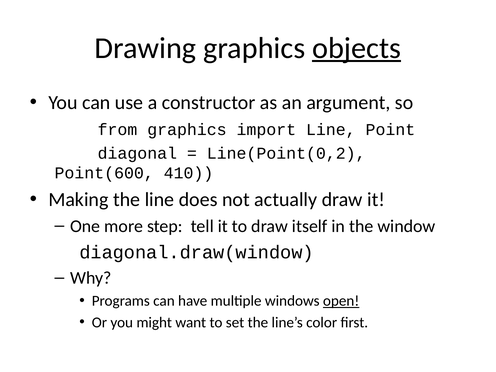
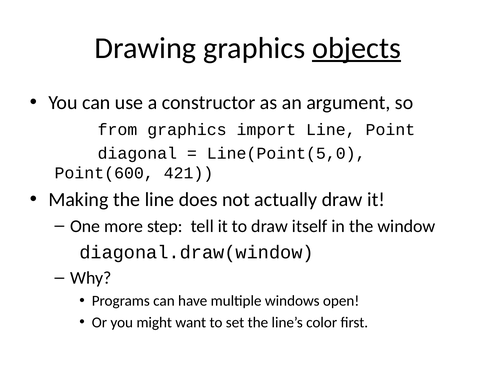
Line(Point(0,2: Line(Point(0,2 -> Line(Point(5,0 (286, 153)
410: 410 -> 421 (189, 173)
open underline: present -> none (341, 301)
